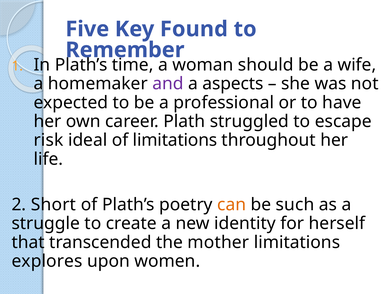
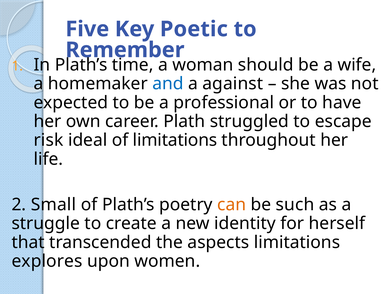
Found: Found -> Poetic (194, 29)
and colour: purple -> blue (168, 84)
aspects: aspects -> against (233, 84)
Short: Short -> Small (53, 205)
mother: mother -> aspects (218, 242)
